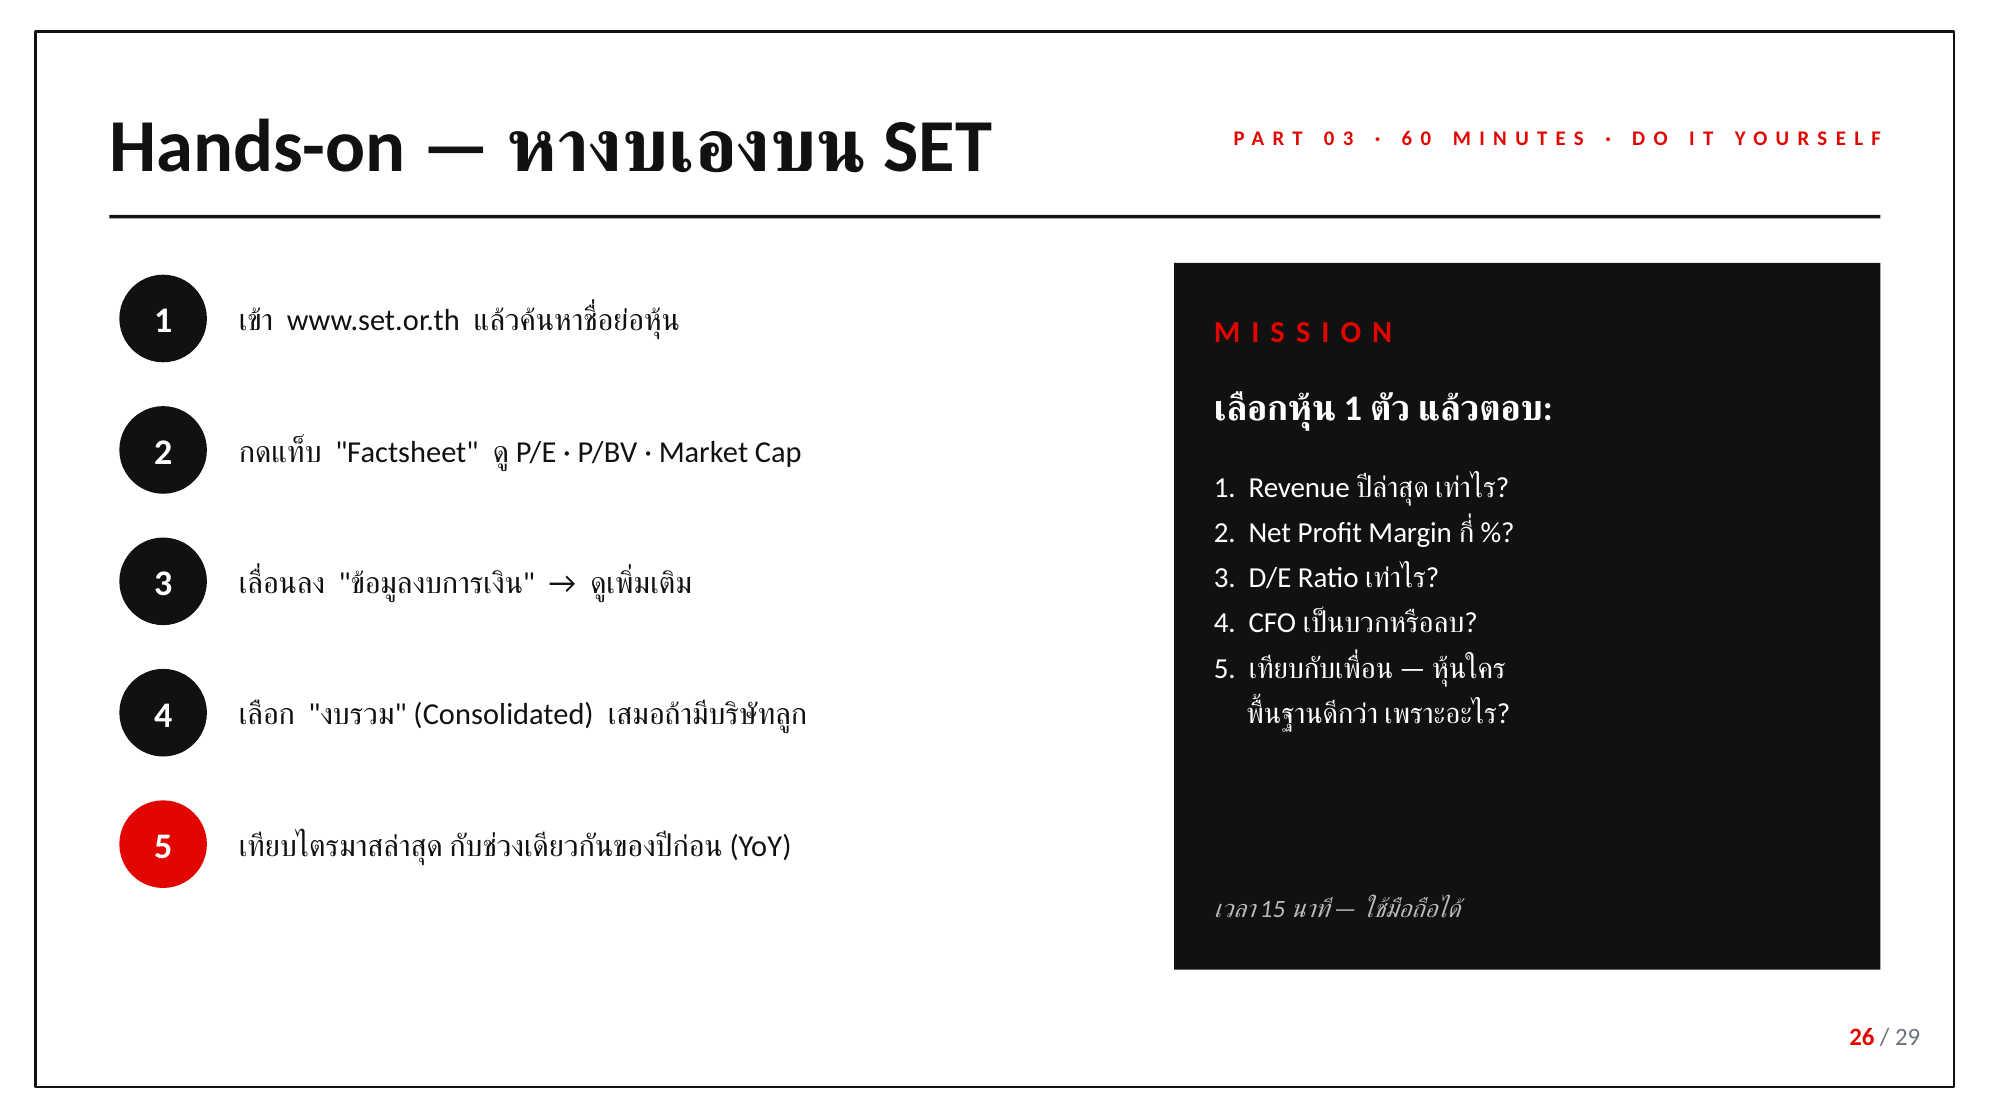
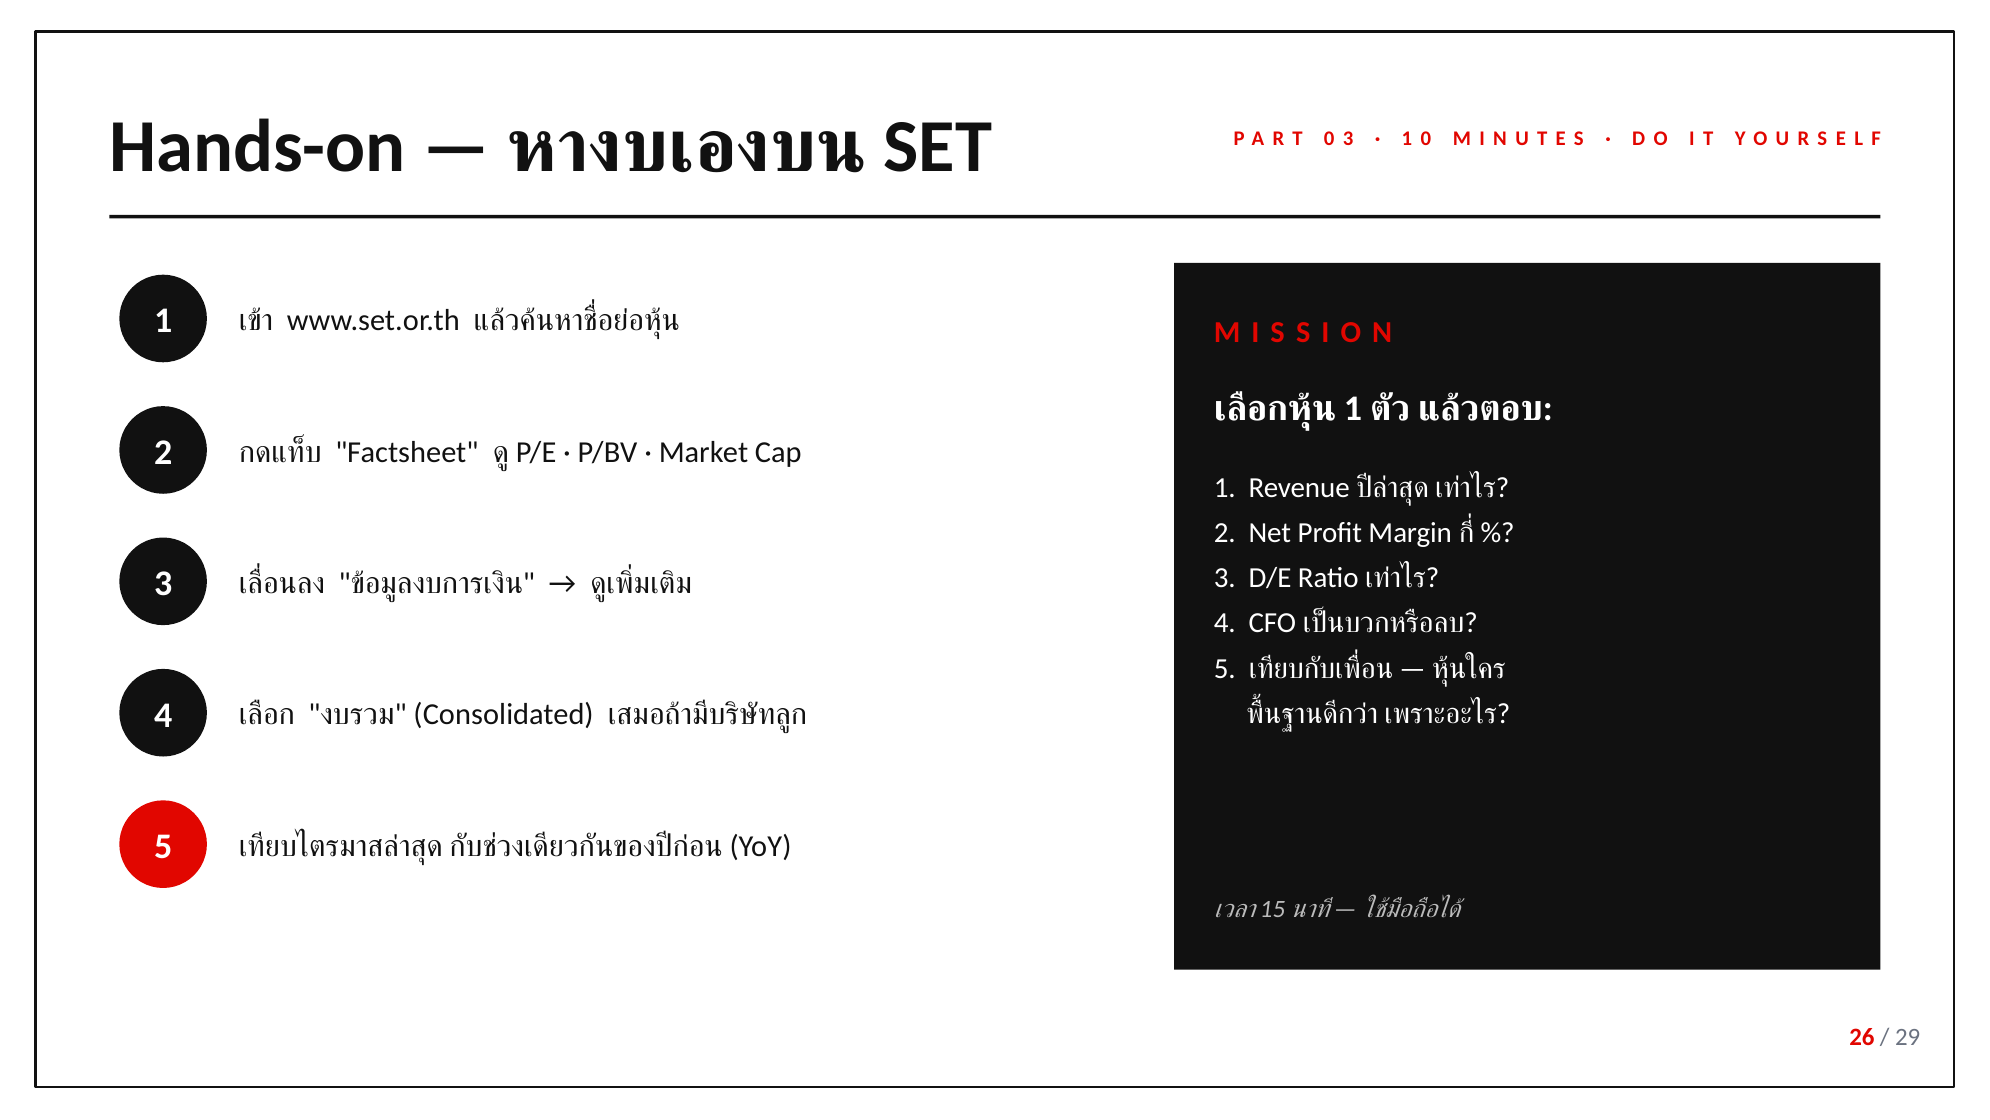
6: 6 -> 1 (1407, 139)
